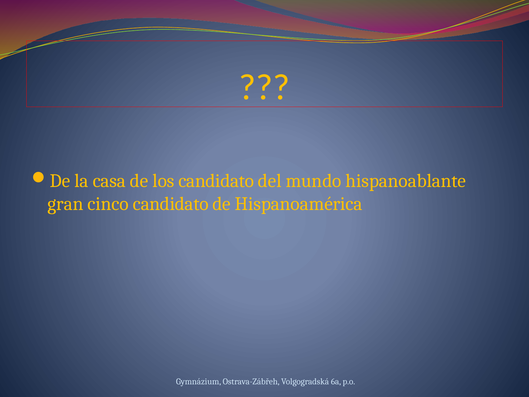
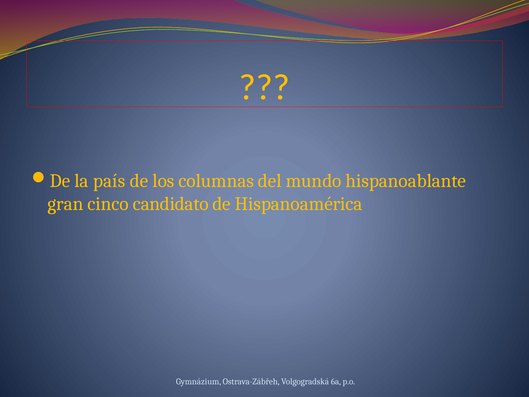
casa: casa -> país (109, 181)
los candidato: candidato -> columnas (216, 181)
